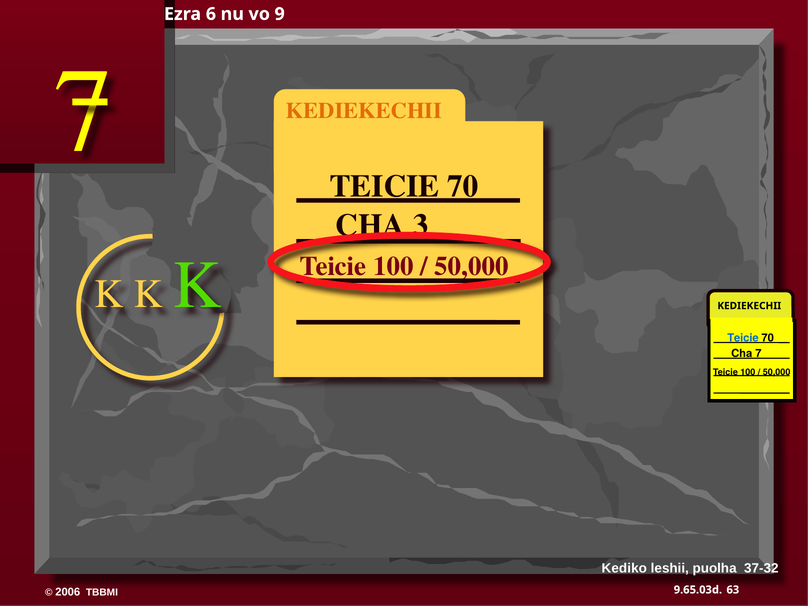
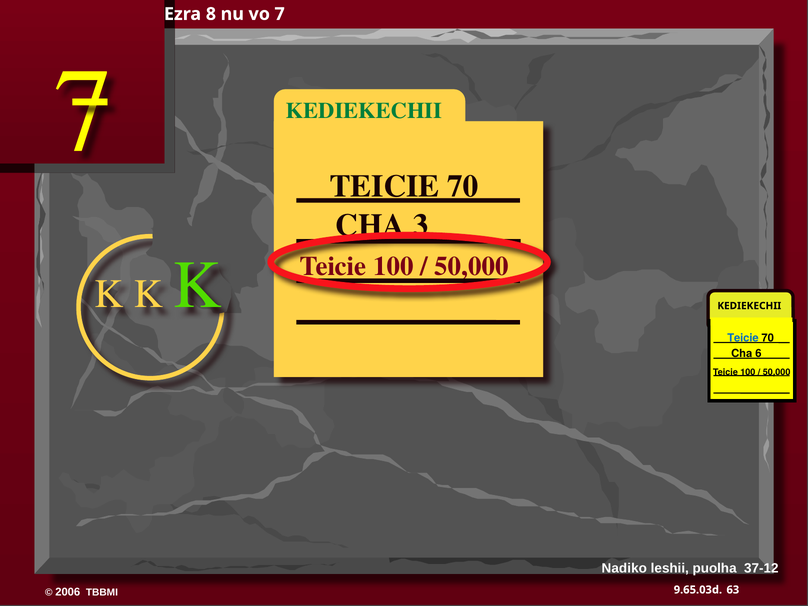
6: 6 -> 8 (211, 14)
vo 9: 9 -> 7 (280, 14)
KEDIEKECHII colour: orange -> green (364, 111)
Cha 7: 7 -> 6 (758, 354)
Kediko: Kediko -> Nadiko (624, 568)
37-32: 37-32 -> 37-12 (761, 568)
